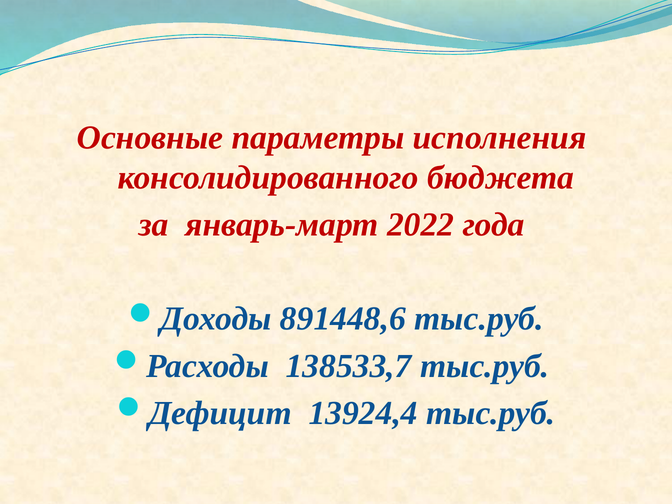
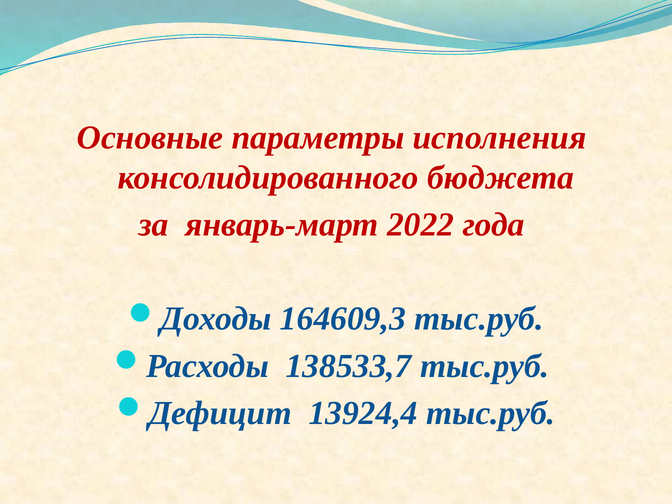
891448,6: 891448,6 -> 164609,3 (343, 319)
